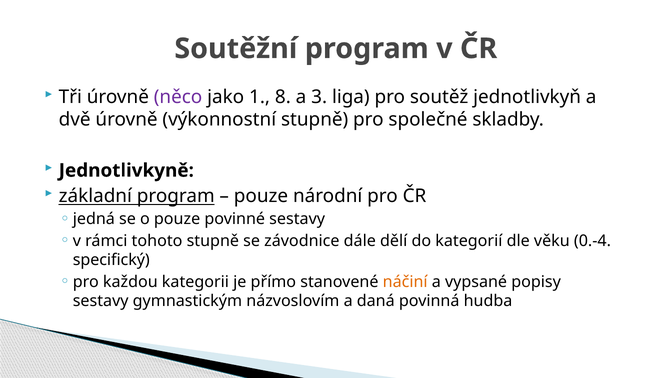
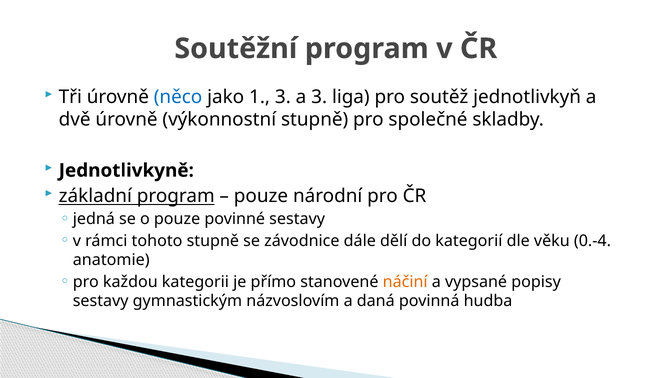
něco colour: purple -> blue (178, 97)
1 8: 8 -> 3 (283, 97)
specifický: specifický -> anatomie (111, 260)
